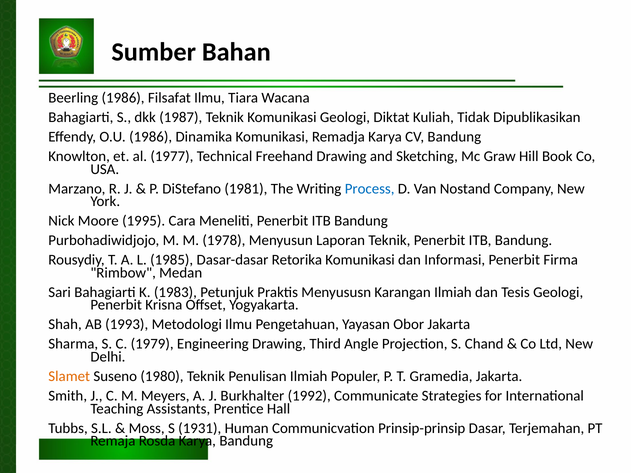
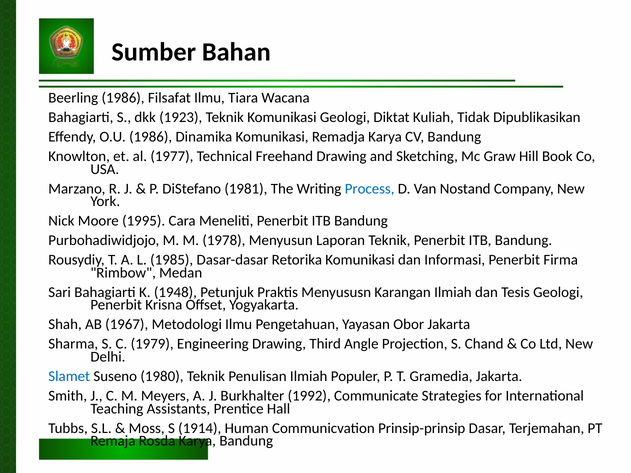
1987: 1987 -> 1923 (181, 117)
1983: 1983 -> 1948 (175, 292)
1993: 1993 -> 1967 (127, 325)
Slamet colour: orange -> blue (69, 377)
1931: 1931 -> 1914 (200, 428)
